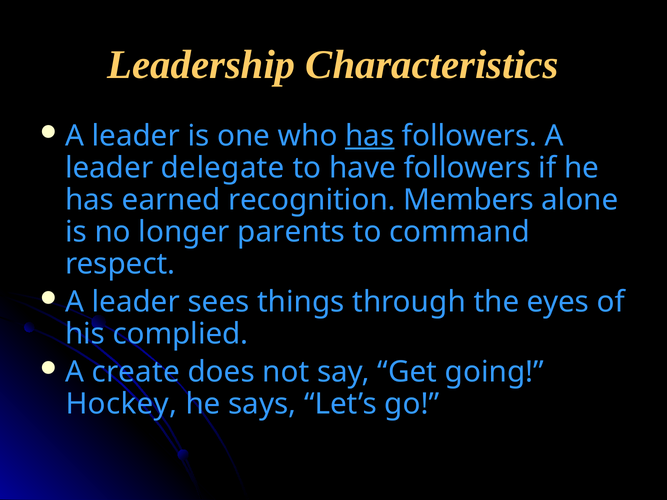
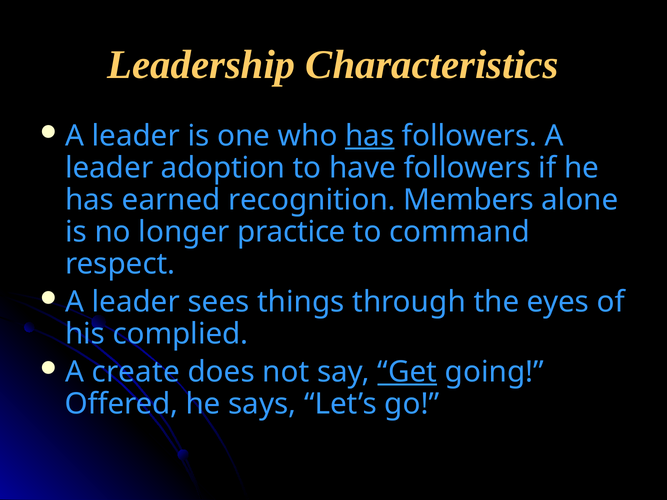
delegate: delegate -> adoption (223, 168)
parents: parents -> practice (291, 232)
Get underline: none -> present (407, 372)
Hockey: Hockey -> Offered (122, 404)
